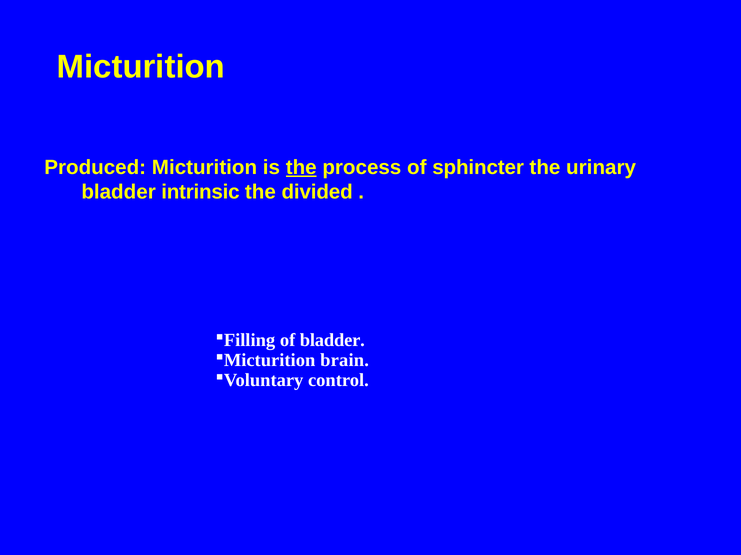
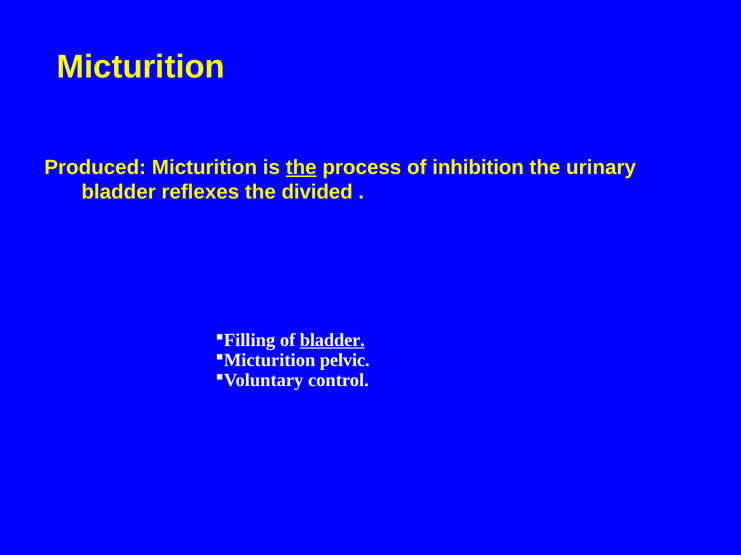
sphincter: sphincter -> inhibition (478, 168)
intrinsic: intrinsic -> reflexes (200, 192)
bladder underline: none -> present (332, 341)
brain: brain -> pelvic (345, 361)
